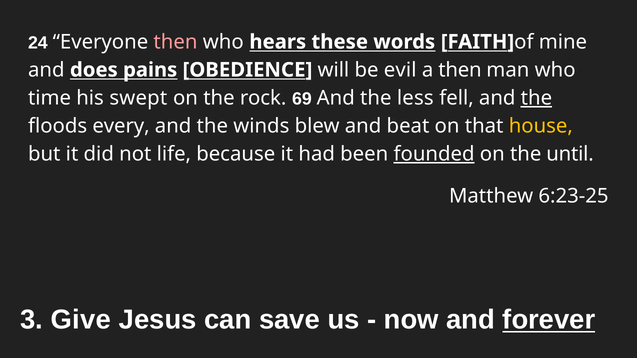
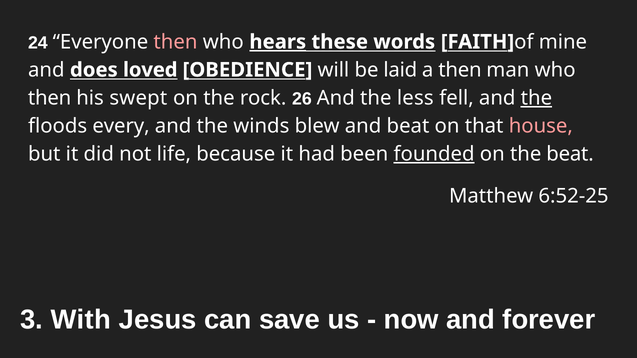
hears underline: none -> present (278, 42)
pains: pains -> loved (150, 70)
evil: evil -> laid (400, 70)
time: time -> then (50, 98)
69: 69 -> 26 (302, 99)
house colour: yellow -> pink (541, 126)
the until: until -> beat (570, 154)
6:23-25: 6:23-25 -> 6:52-25 (574, 196)
Give: Give -> With (81, 320)
forever underline: present -> none (549, 320)
